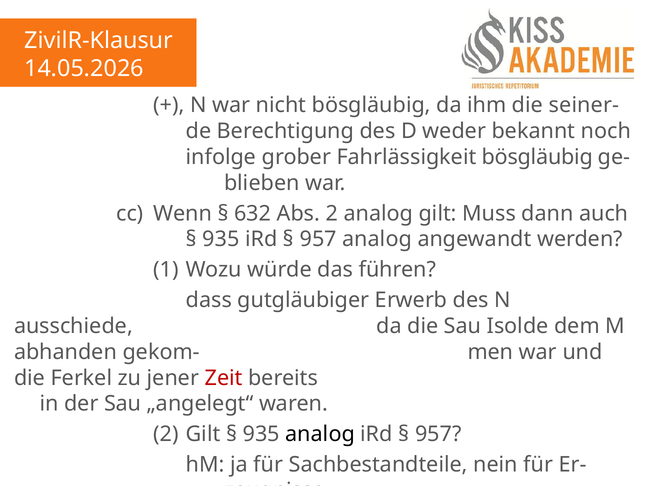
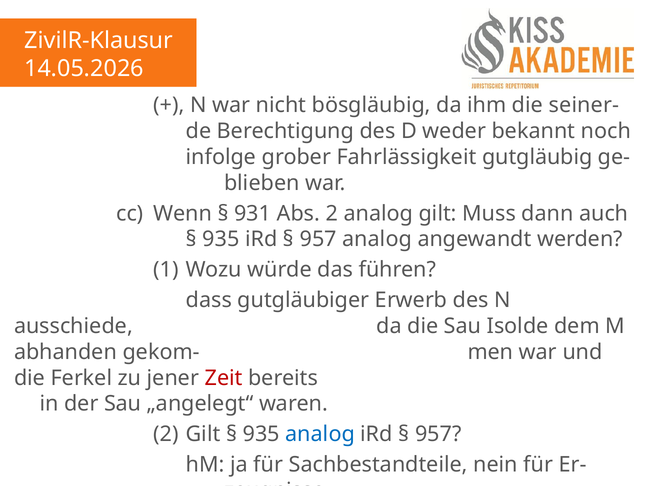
Fahrlässigkeit bösgläubig: bösgläubig -> gutgläubig (537, 157)
632: 632 -> 931 (253, 213)
analog colour: black -> blue (320, 434)
